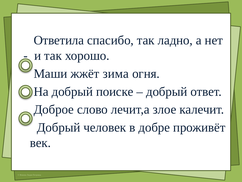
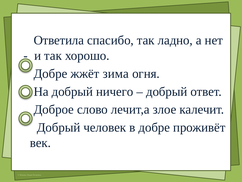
Маши: Маши -> Добре (50, 73)
поиске: поиске -> ничего (115, 91)
